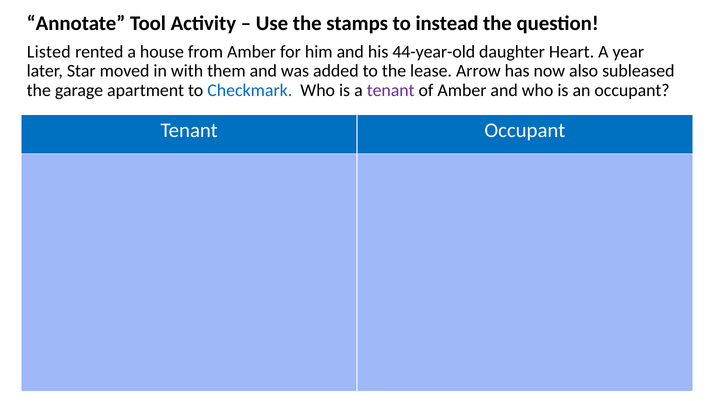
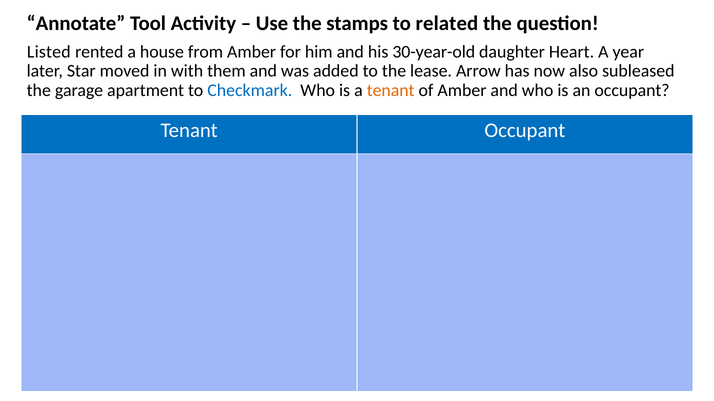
instead: instead -> related (447, 23)
44-year-old: 44-year-old -> 30-year-old (434, 52)
tenant colour: purple -> orange (391, 90)
